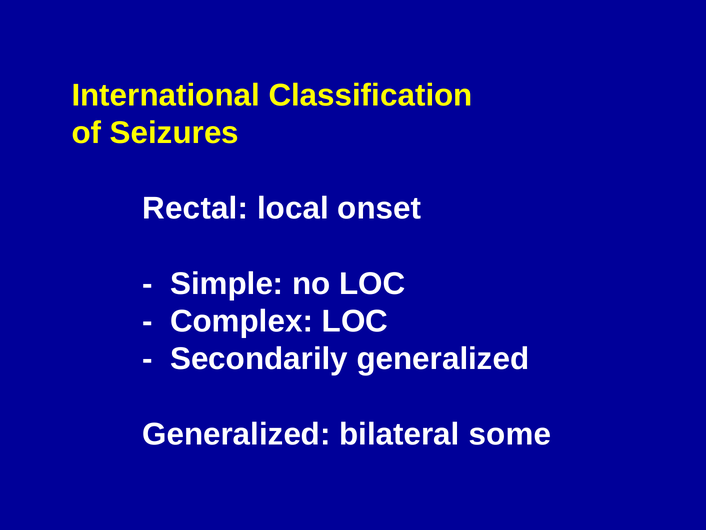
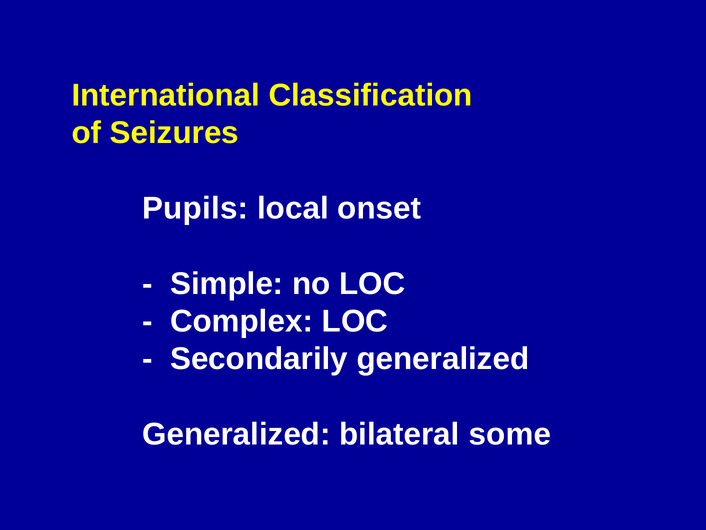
Rectal: Rectal -> Pupils (195, 208)
